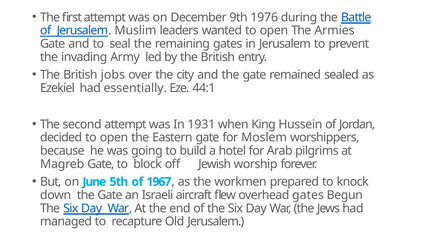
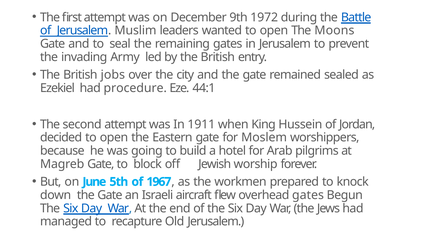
1976: 1976 -> 1972 (264, 17)
Armies: Armies -> Moons (334, 31)
essentially: essentially -> procedure (135, 88)
1931: 1931 -> 1911 (201, 124)
